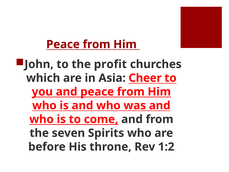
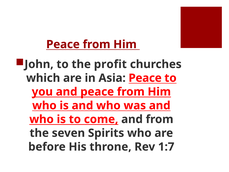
Asia Cheer: Cheer -> Peace (145, 78)
1:2: 1:2 -> 1:7 (166, 147)
